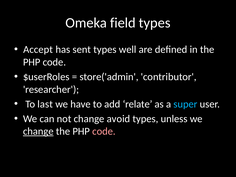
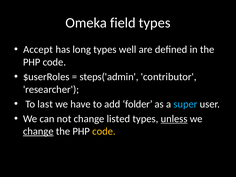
sent: sent -> long (82, 50)
store('admin: store('admin -> steps('admin (109, 77)
relate: relate -> folder (137, 104)
avoid: avoid -> listed (118, 119)
unless underline: none -> present (174, 119)
code colour: pink -> yellow (104, 131)
